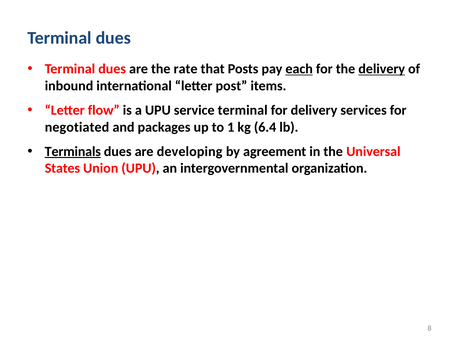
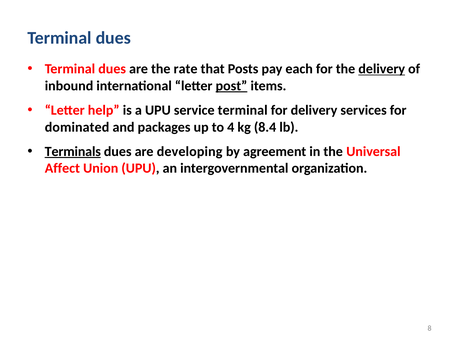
each underline: present -> none (299, 69)
post underline: none -> present (231, 86)
flow: flow -> help (104, 110)
negotiated: negotiated -> dominated (77, 127)
1: 1 -> 4 (231, 127)
6.4: 6.4 -> 8.4 (265, 127)
States: States -> Affect (62, 168)
